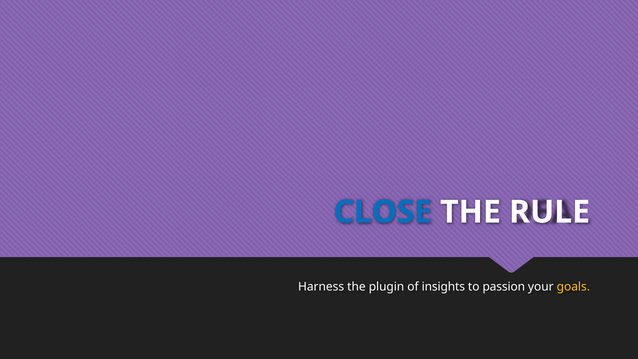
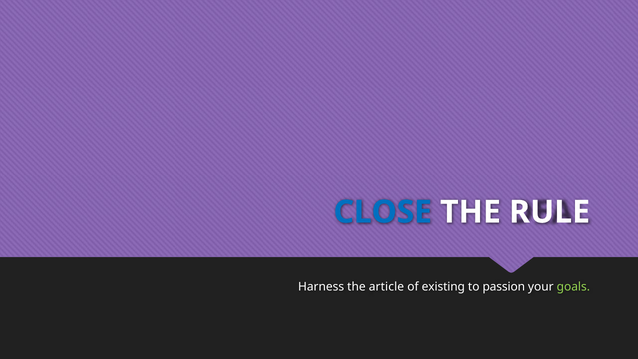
plugin: plugin -> article (386, 287)
insights: insights -> existing (443, 287)
goals colour: yellow -> light green (573, 287)
